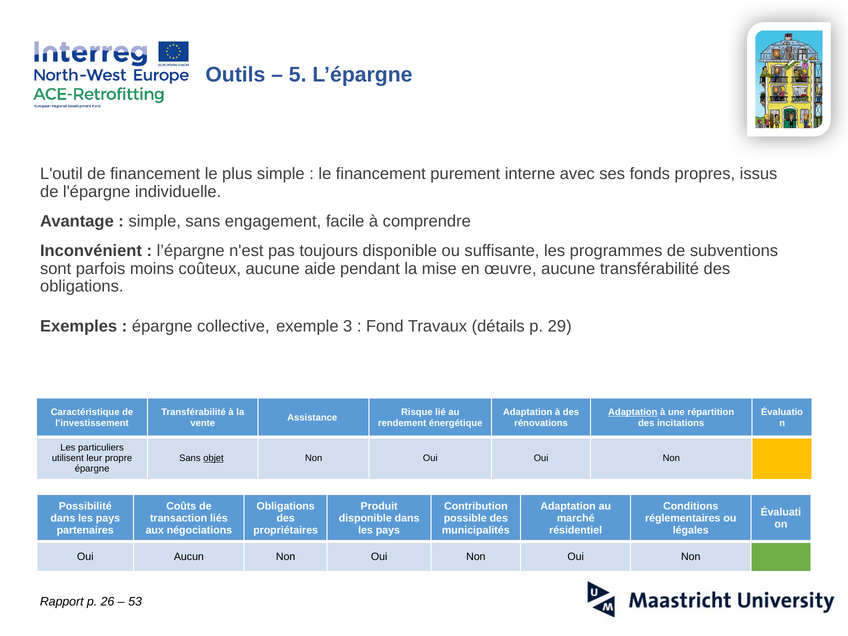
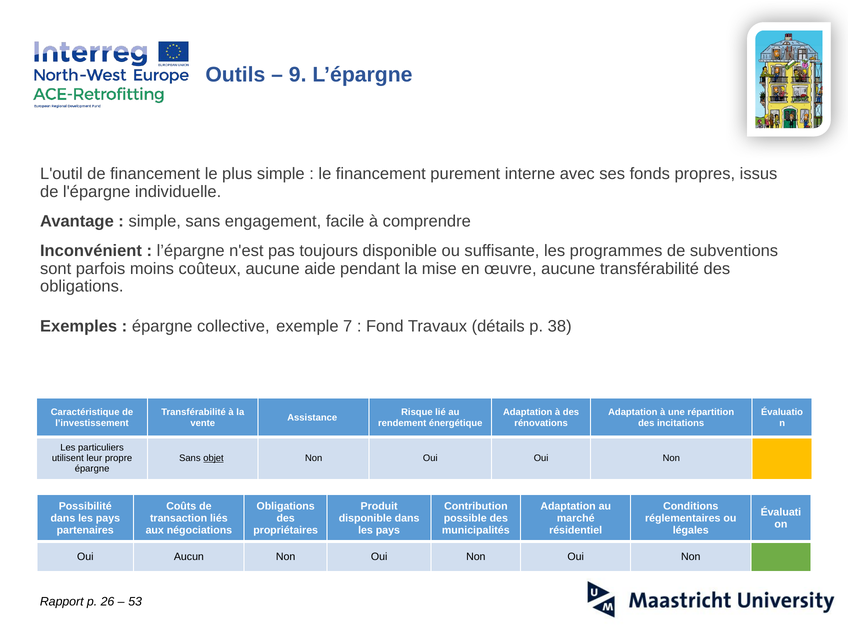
5: 5 -> 9 (298, 75)
3: 3 -> 7 (348, 326)
29: 29 -> 38 (560, 326)
Adaptation underline: present -> none (633, 412)
